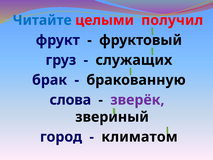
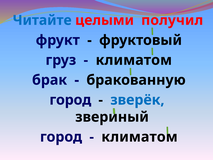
служащих: служащих -> климатом (134, 60)
слова: слова -> город (70, 100)
зверёк colour: purple -> blue (137, 100)
